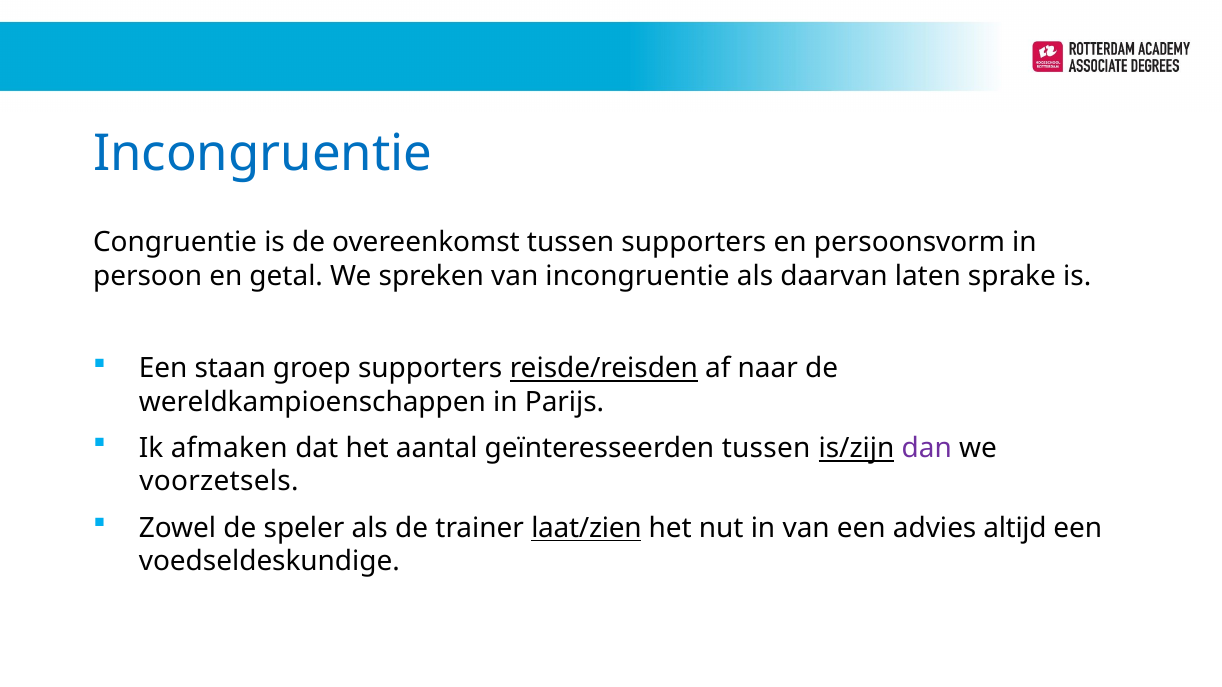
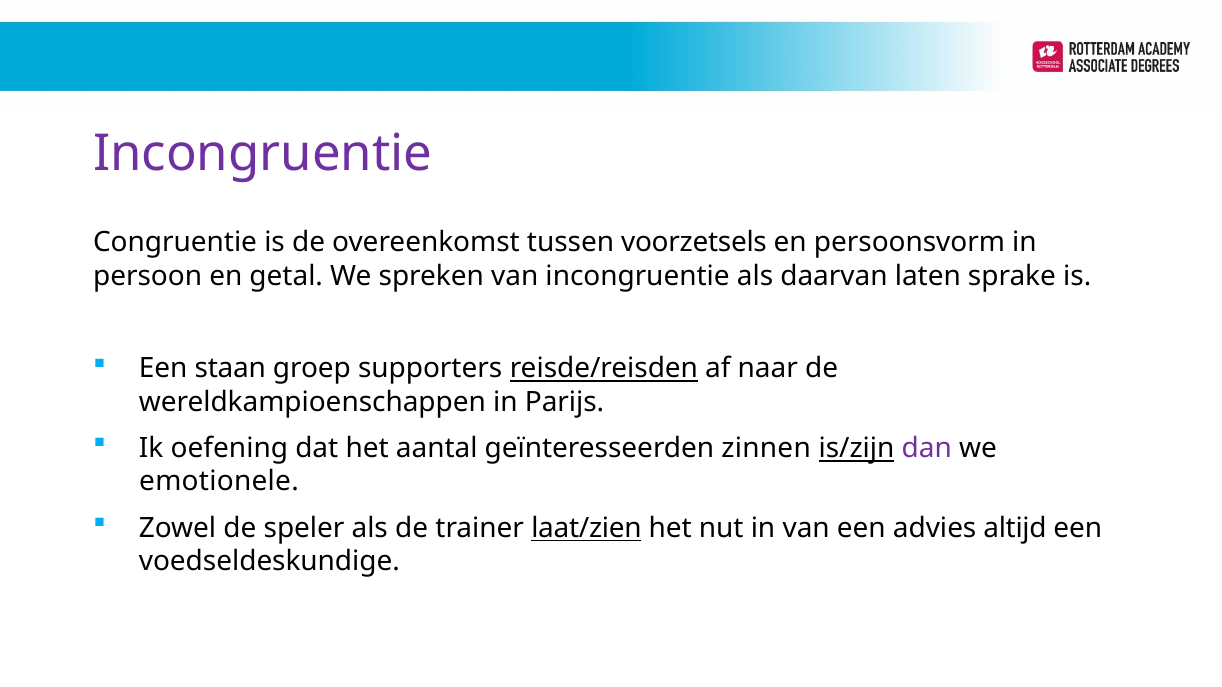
Incongruentie colour: blue -> purple (263, 154)
tussen supporters: supporters -> voorzetsels (694, 242)
afmaken: afmaken -> oefening (229, 448)
geïnteresseerden tussen: tussen -> zinnen (766, 448)
voorzetsels: voorzetsels -> emotionele (219, 482)
